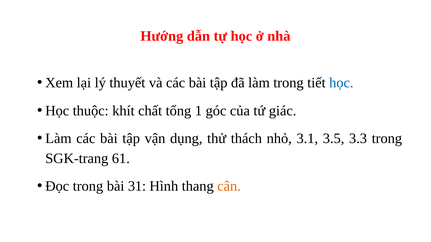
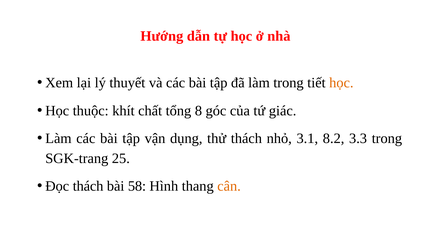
học colour: blue -> orange (341, 83)
1: 1 -> 8 (198, 111)
3.5: 3.5 -> 8.2 (334, 139)
61: 61 -> 25 (121, 159)
Đọc trong: trong -> thách (88, 187)
31: 31 -> 58 (137, 187)
